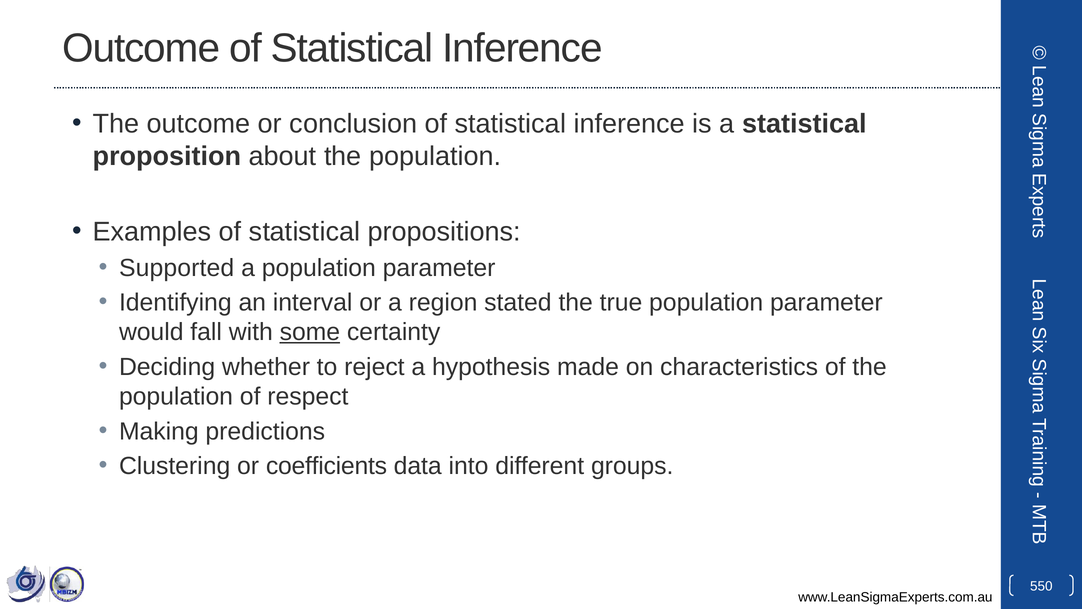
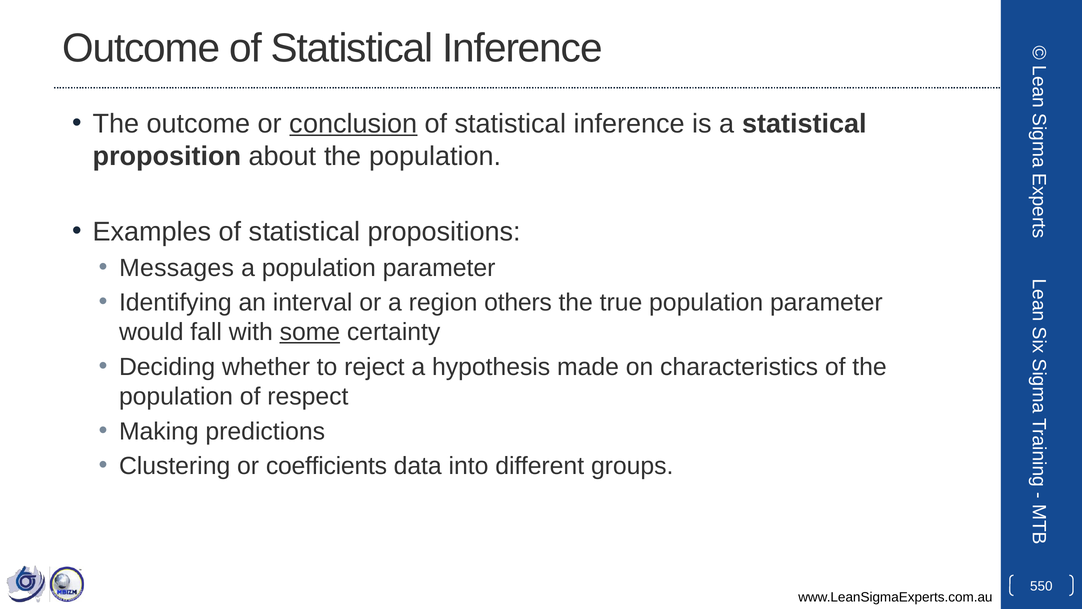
conclusion underline: none -> present (353, 124)
Supported: Supported -> Messages (177, 268)
stated: stated -> others (518, 302)
